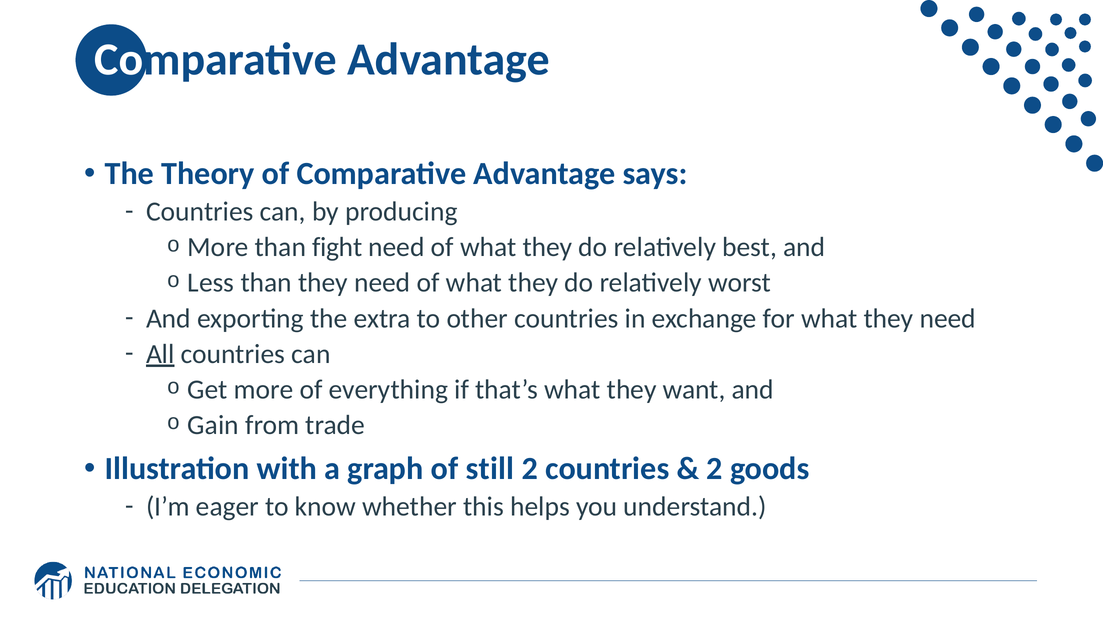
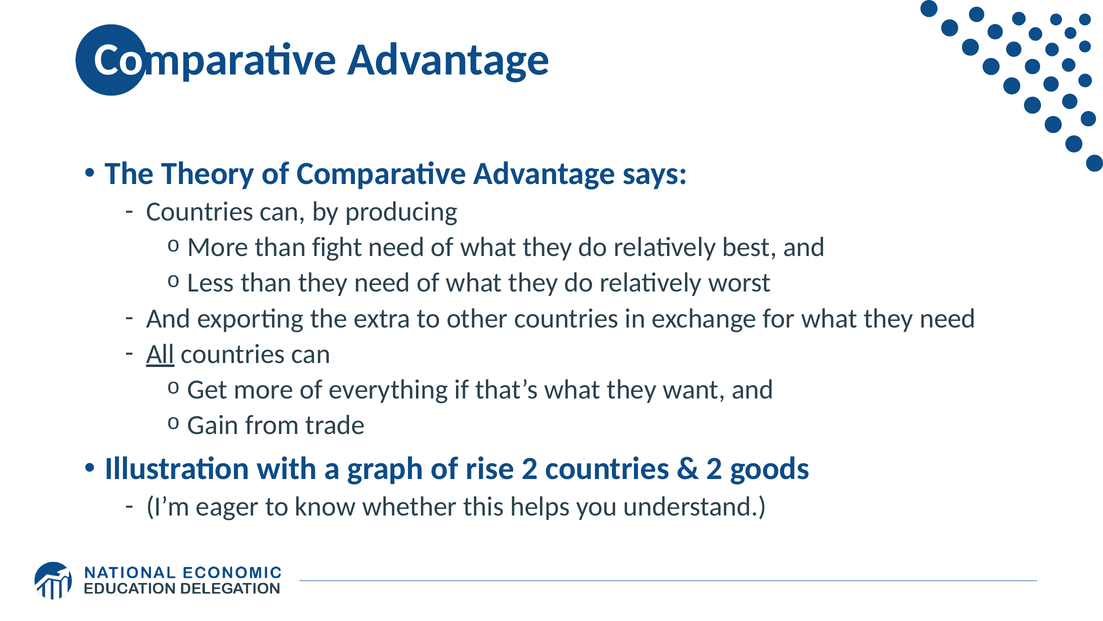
still: still -> rise (490, 468)
